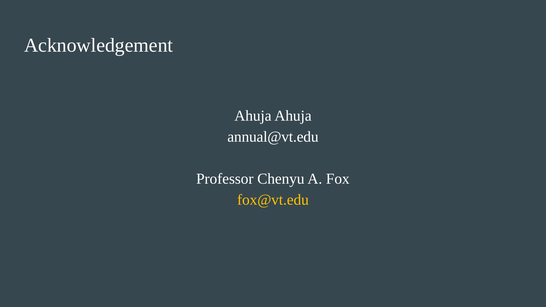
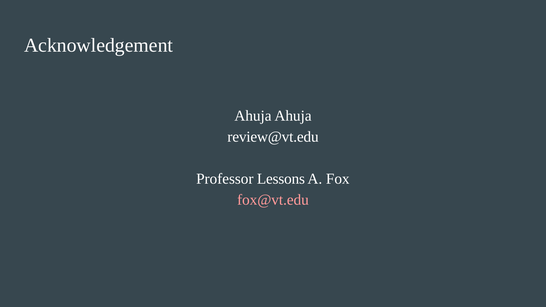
annual@vt.edu: annual@vt.edu -> review@vt.edu (273, 137)
Chenyu: Chenyu -> Lessons (281, 179)
fox@vt.edu colour: yellow -> pink (273, 200)
